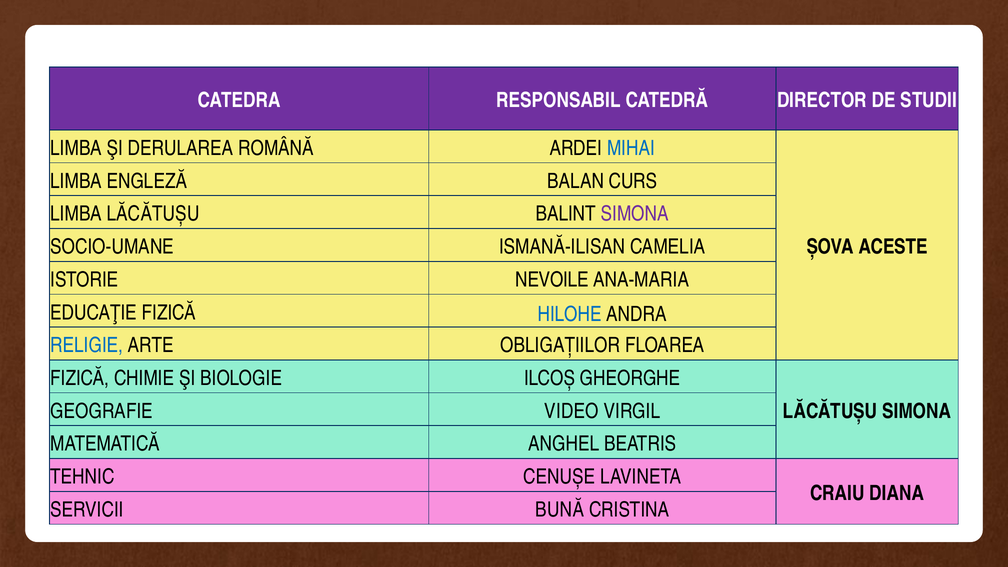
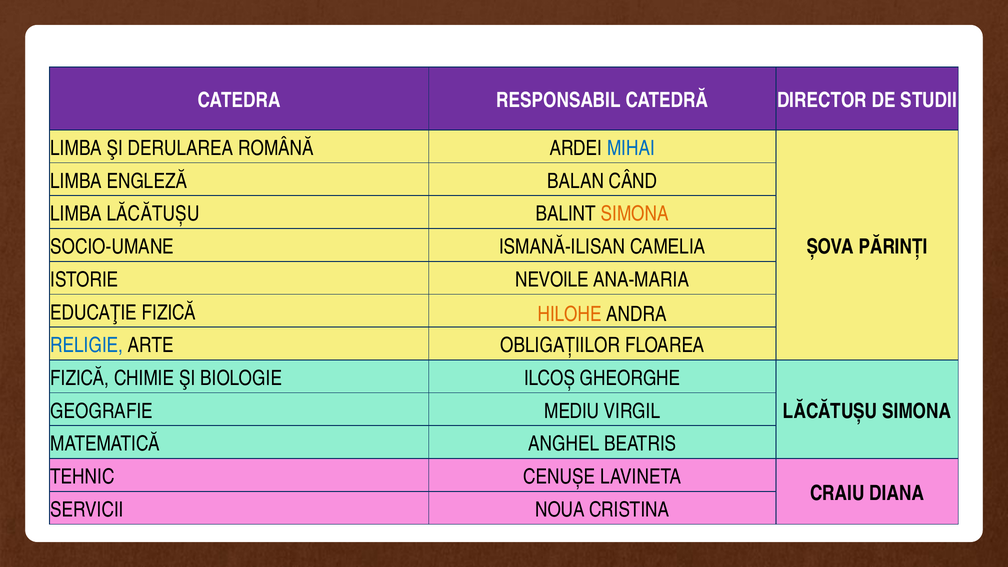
CURS: CURS -> CÂND (633, 181)
SIMONA colour: purple -> orange (635, 214)
ACESTE: ACESTE -> PĂRINȚI (893, 247)
HILOHE colour: blue -> orange (570, 314)
VIDEO: VIDEO -> MEDIU (572, 411)
BUNĂ: BUNĂ -> NOUA (560, 510)
